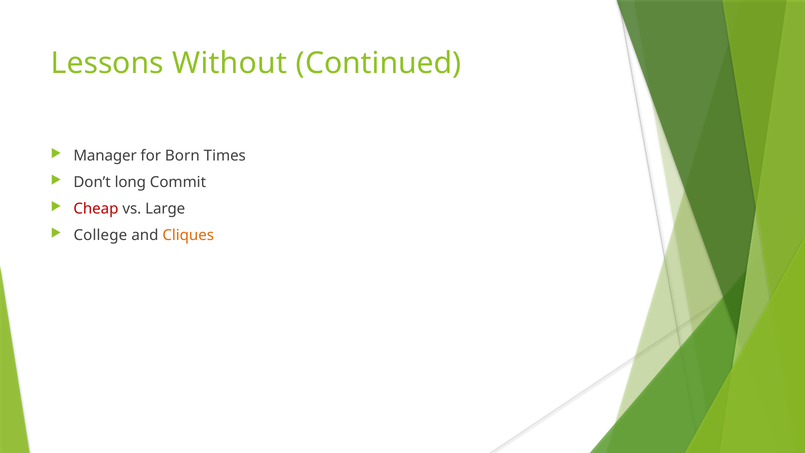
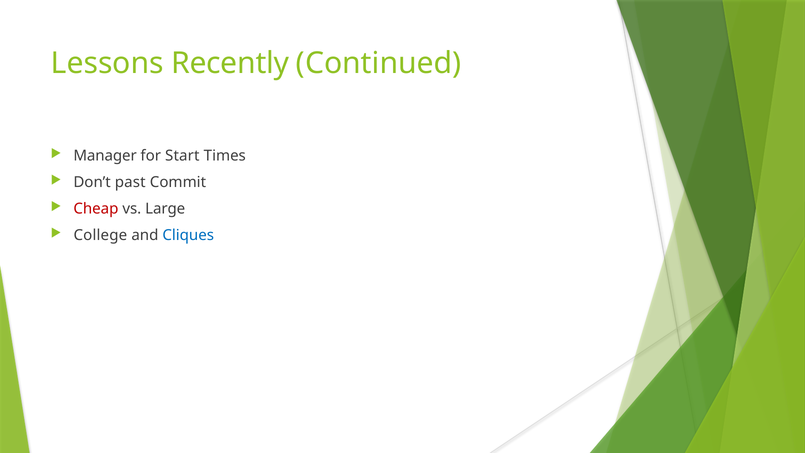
Without: Without -> Recently (230, 63)
Born: Born -> Start (182, 156)
long: long -> past (130, 182)
Cliques colour: orange -> blue (188, 235)
